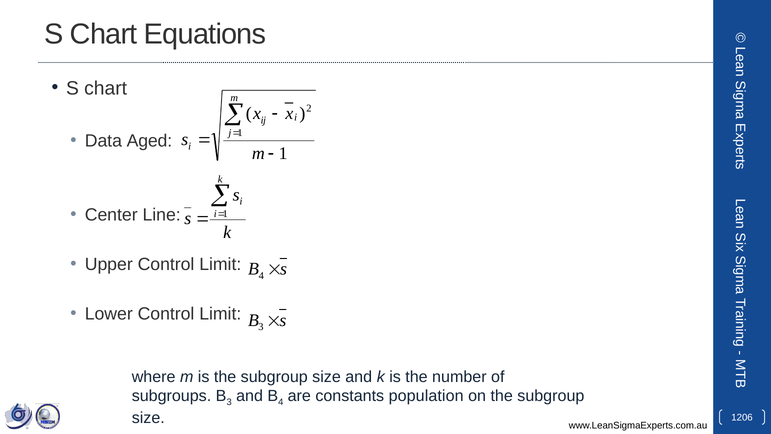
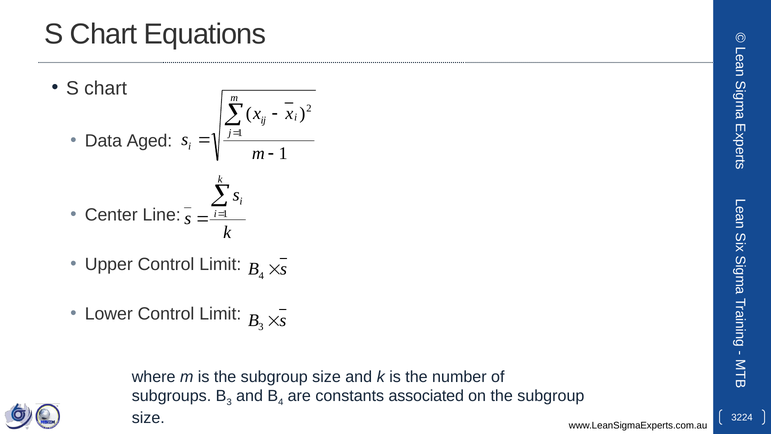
population: population -> associated (426, 396)
1206: 1206 -> 3224 (742, 417)
